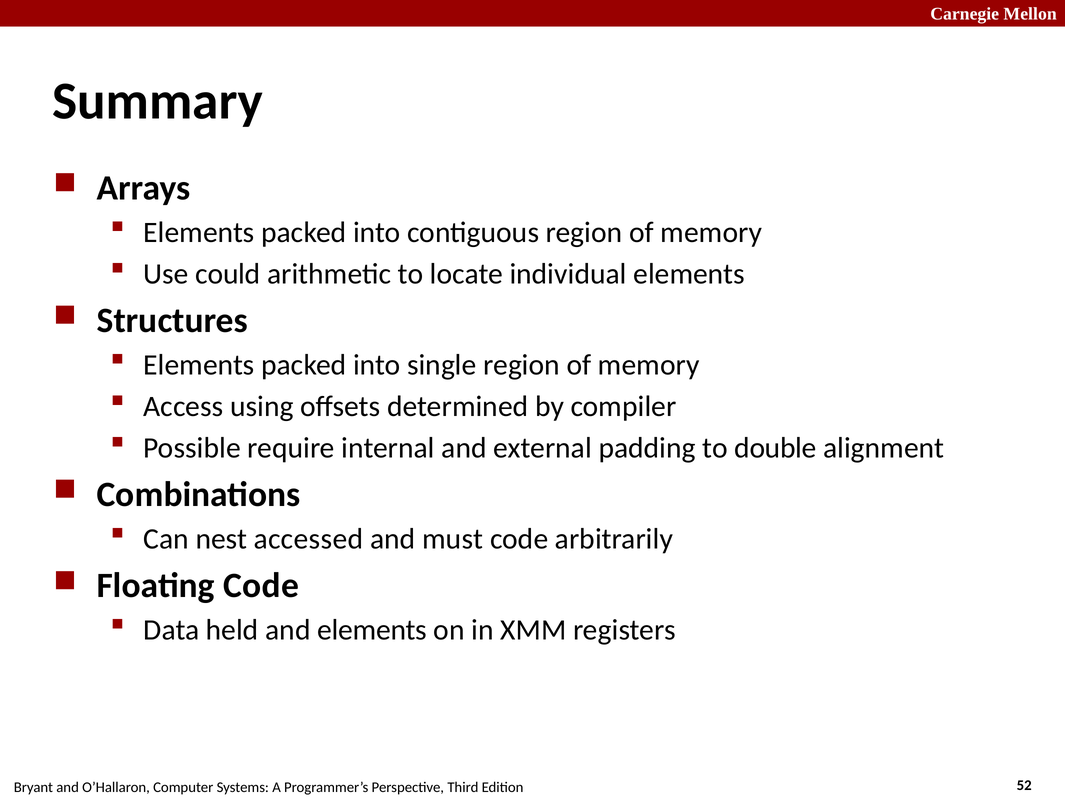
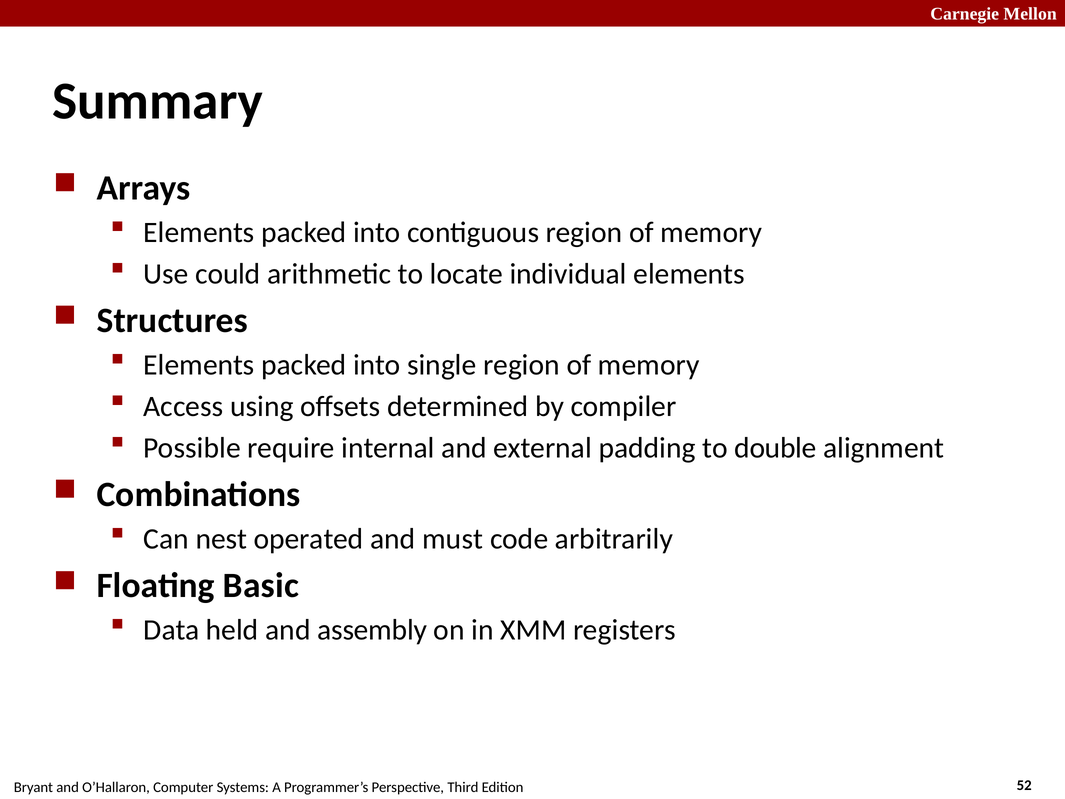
accessed: accessed -> operated (309, 539)
Floating Code: Code -> Basic (261, 585)
and elements: elements -> assembly (372, 630)
